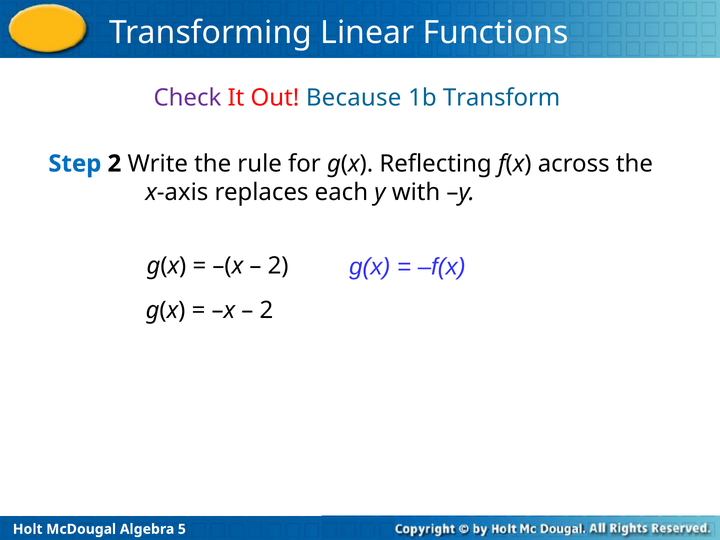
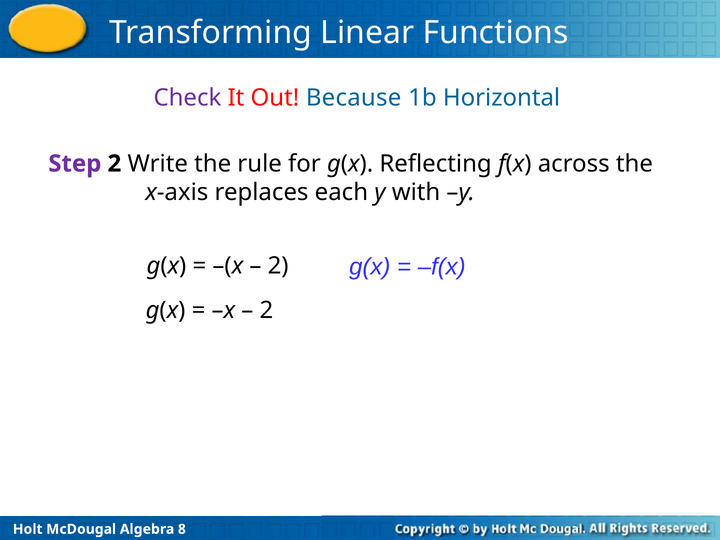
Transform: Transform -> Horizontal (502, 98)
Step colour: blue -> purple (75, 164)
5: 5 -> 8 (182, 529)
